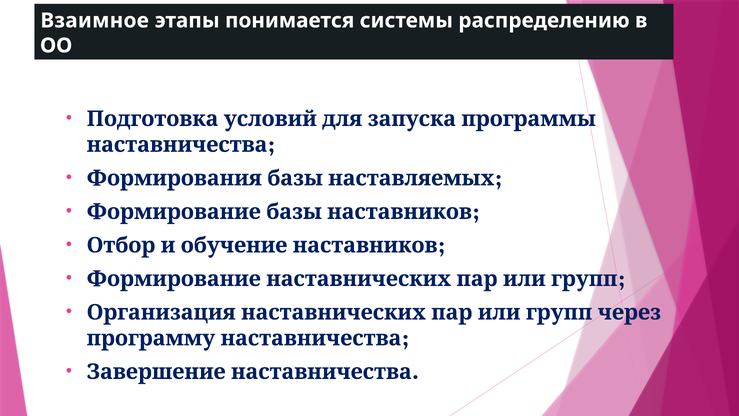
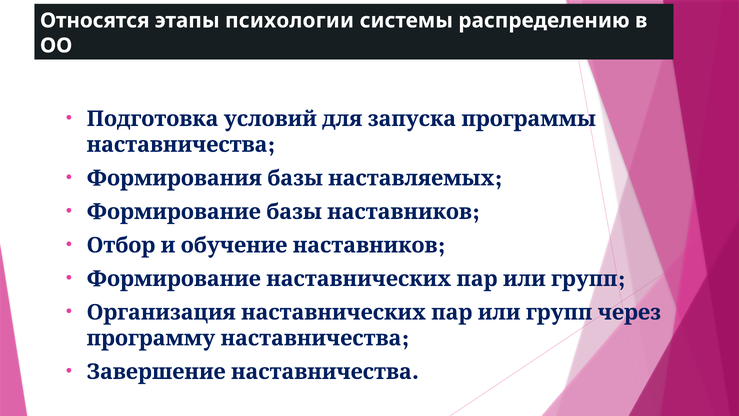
Взаимное: Взаимное -> Относятся (95, 21)
понимается: понимается -> психологии (290, 21)
